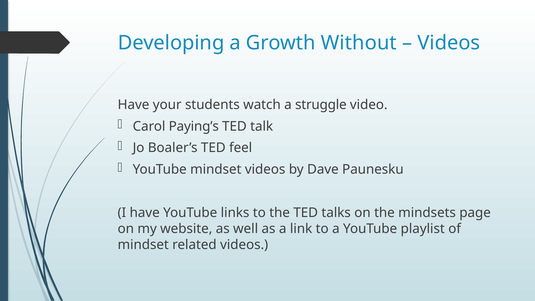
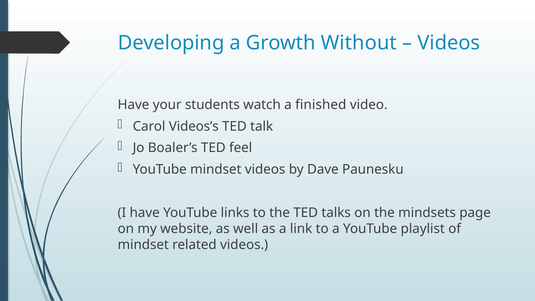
struggle: struggle -> finished (321, 105)
Paying’s: Paying’s -> Videos’s (194, 126)
